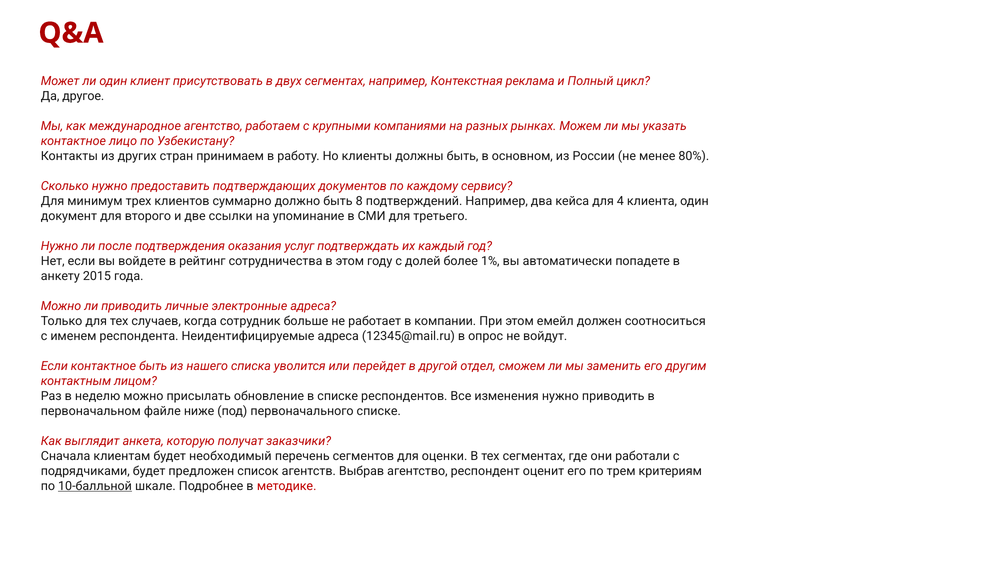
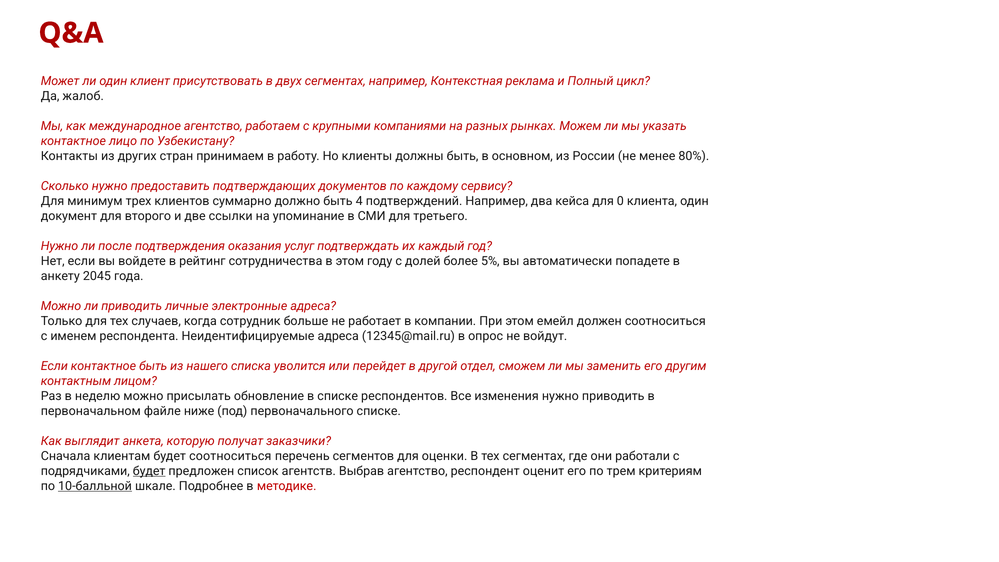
другое: другое -> жалоб (83, 96)
8: 8 -> 4 (359, 201)
4: 4 -> 0 (620, 201)
1%: 1% -> 5% (490, 261)
2015: 2015 -> 2045 (97, 276)
будет необходимый: необходимый -> соотноситься (230, 456)
будет underline: none -> present (149, 471)
